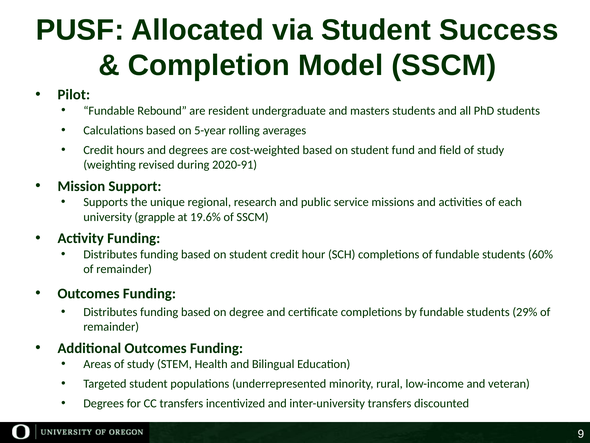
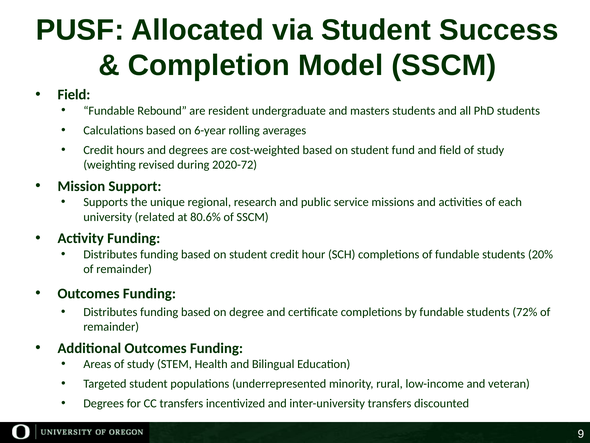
Pilot: Pilot -> Field (74, 94)
5-year: 5-year -> 6-year (210, 130)
2020-91: 2020-91 -> 2020-72 (235, 165)
grapple: grapple -> related (155, 217)
19.6%: 19.6% -> 80.6% (205, 217)
60%: 60% -> 20% (541, 254)
29%: 29% -> 72% (525, 312)
